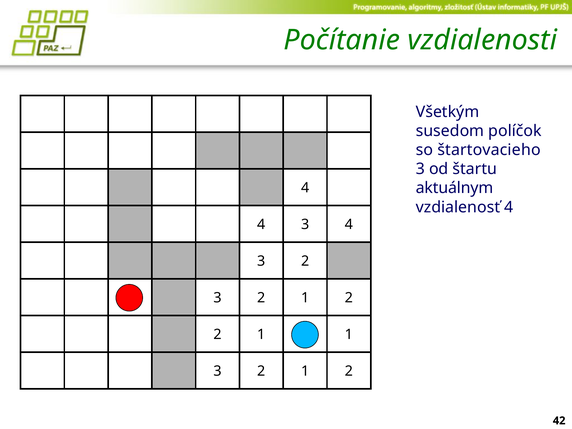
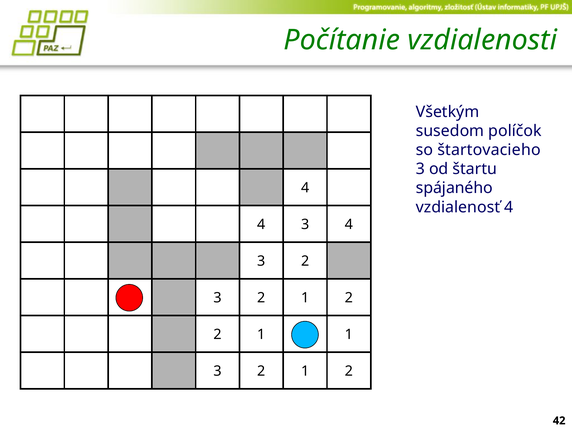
aktuálnym: aktuálnym -> spájaného (454, 188)
